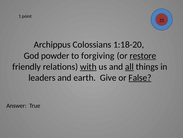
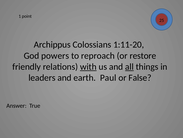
1:18-20: 1:18-20 -> 1:11-20 (129, 44)
powder: powder -> powers (55, 55)
forgiving: forgiving -> reproach (98, 55)
restore underline: present -> none (143, 55)
Give: Give -> Paul (108, 77)
False underline: present -> none (140, 77)
